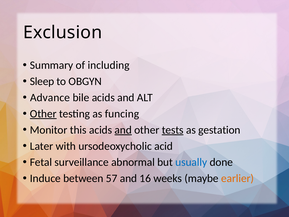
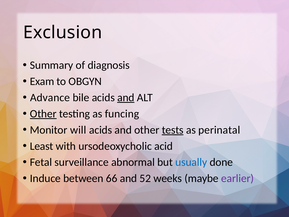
including: including -> diagnosis (109, 65)
Sleep: Sleep -> Exam (42, 81)
and underline: none -> present (126, 97)
this: this -> will (78, 130)
and underline: present -> none (123, 130)
gestation: gestation -> perinatal (219, 130)
Later: Later -> Least (42, 146)
57: 57 -> 66 (112, 178)
16: 16 -> 52 (145, 178)
earlier colour: orange -> purple (238, 178)
